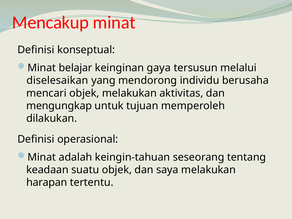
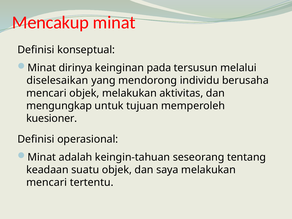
belajar: belajar -> dirinya (76, 68)
gaya: gaya -> pada (159, 68)
dilakukan: dilakukan -> kuesioner (52, 118)
harapan: harapan -> mencari (47, 182)
